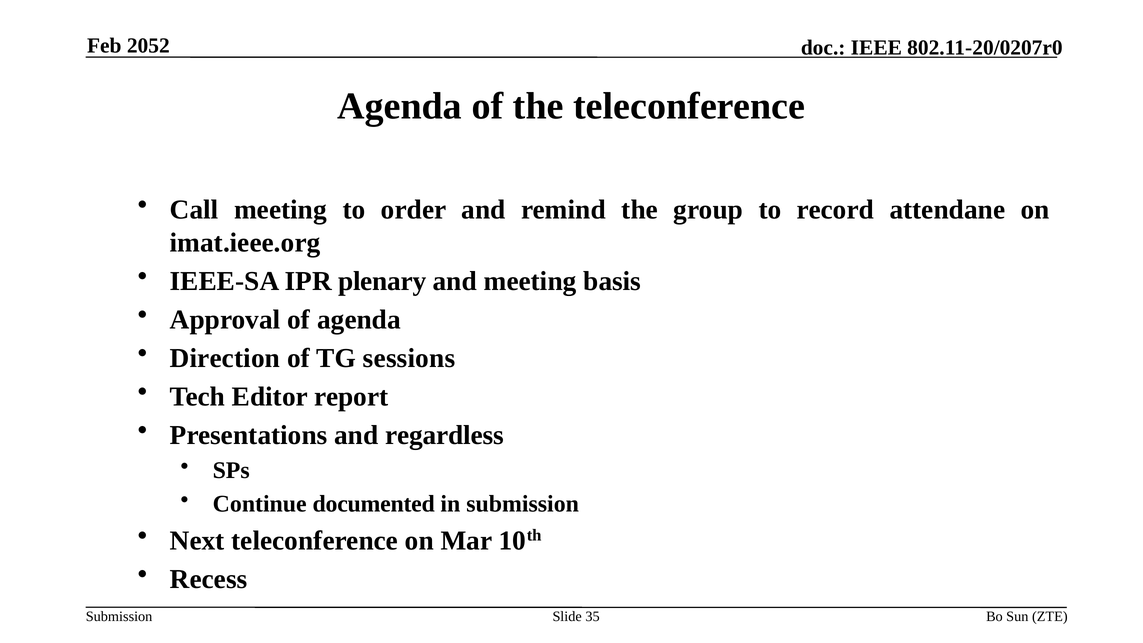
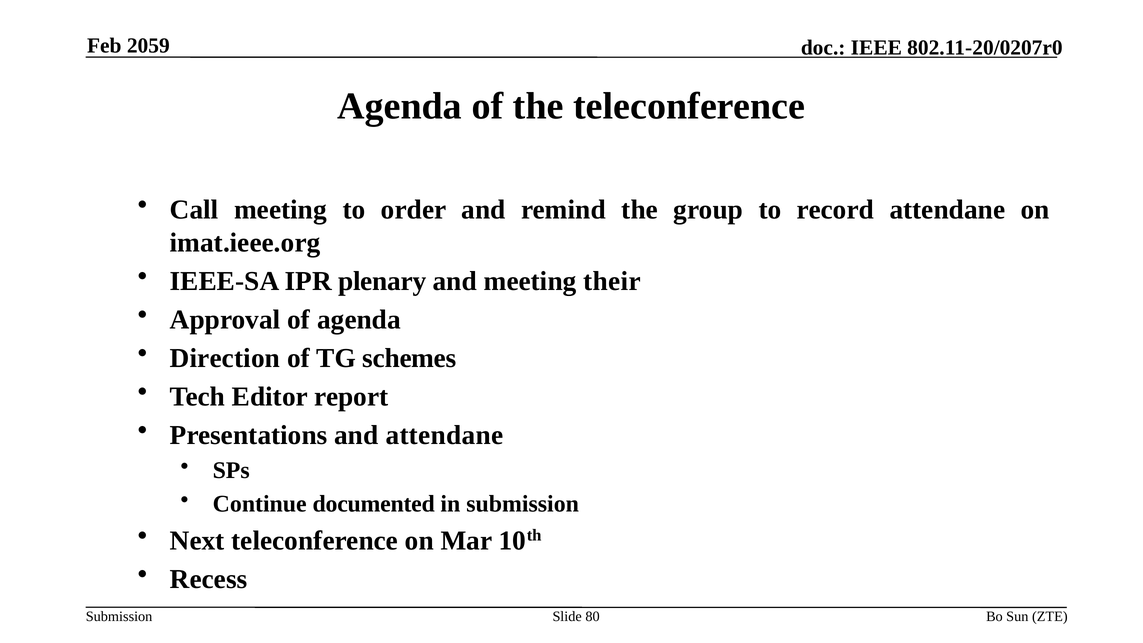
2052: 2052 -> 2059 (148, 45)
basis: basis -> their (612, 281)
sessions: sessions -> schemes (409, 358)
and regardless: regardless -> attendane (444, 435)
35: 35 -> 80 (593, 617)
